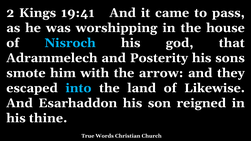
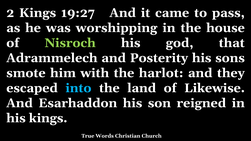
19:41: 19:41 -> 19:27 (78, 13)
Nisroch colour: light blue -> light green (70, 43)
arrow: arrow -> harlot (161, 73)
his thine: thine -> kings (48, 118)
